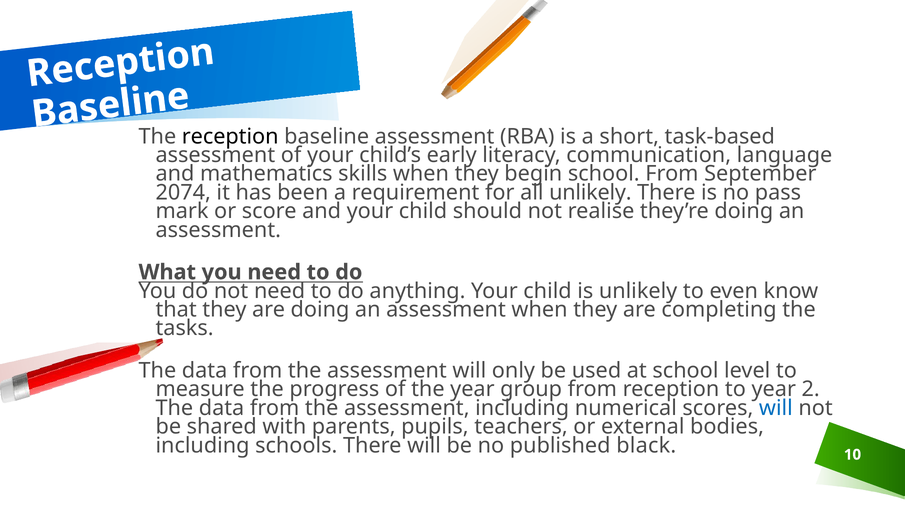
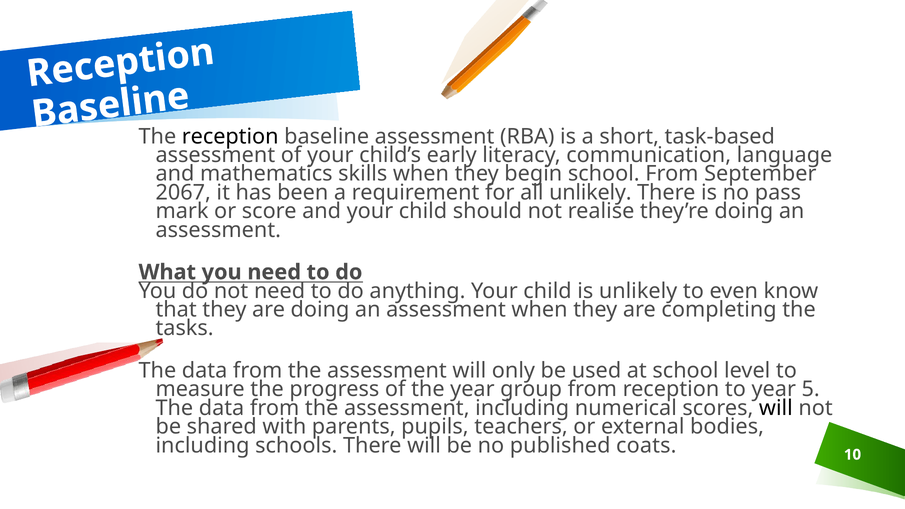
2074: 2074 -> 2067 (183, 193)
2: 2 -> 5 (811, 389)
will colour: blue -> black (776, 408)
black: black -> coats (646, 445)
